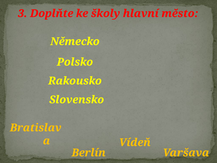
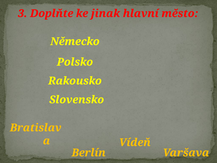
školy: školy -> jinak (105, 13)
